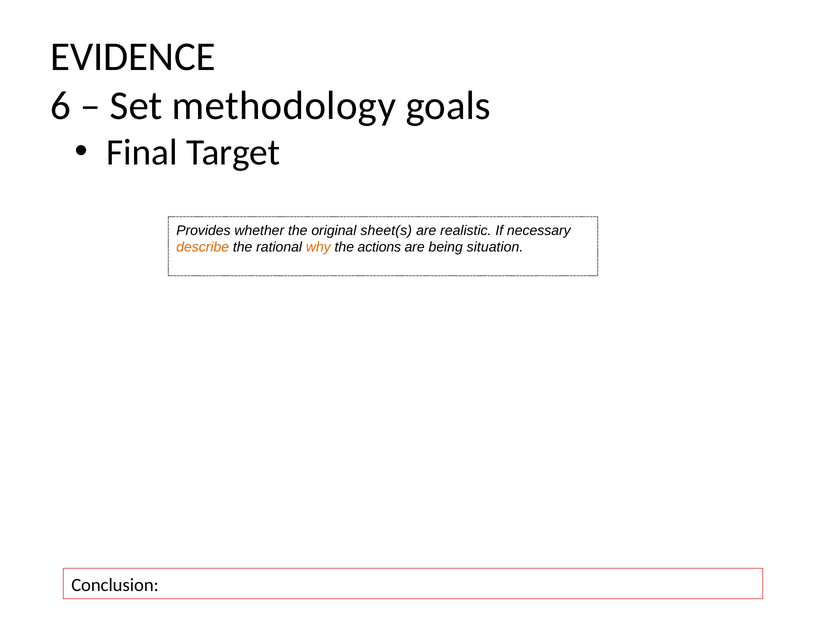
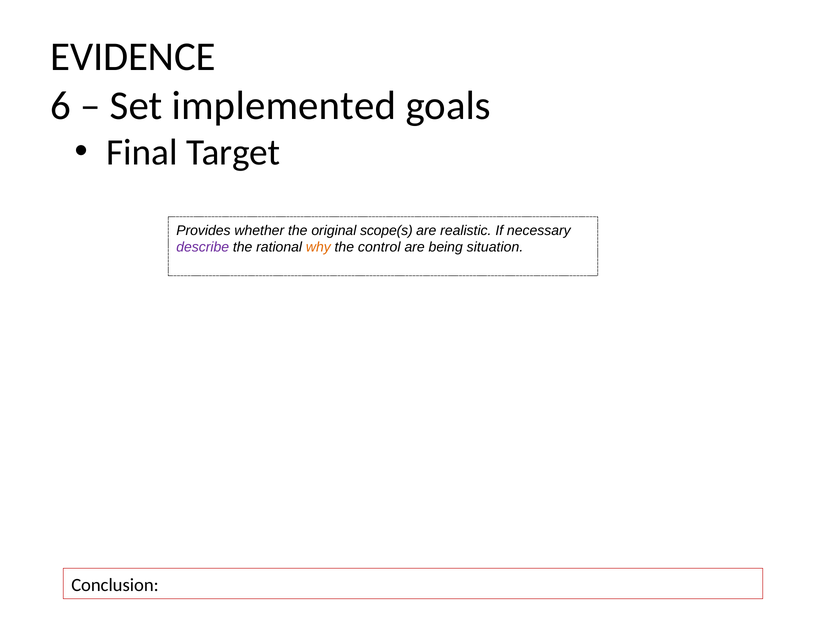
methodology: methodology -> implemented (284, 106)
sheet(s: sheet(s -> scope(s (386, 230)
describe colour: orange -> purple (203, 247)
actions: actions -> control (379, 247)
